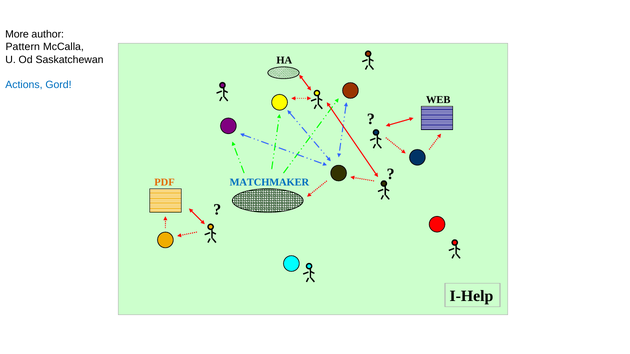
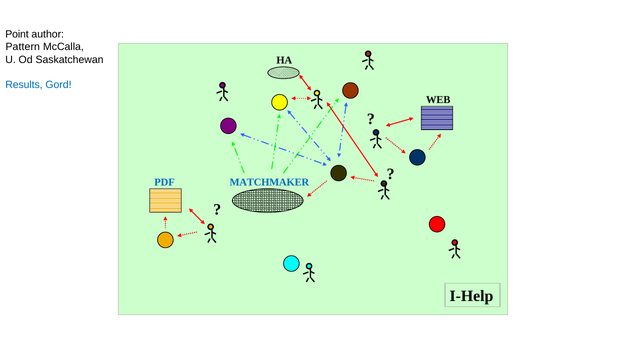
More: More -> Point (17, 34)
Actions: Actions -> Results (24, 85)
PDF colour: orange -> blue (164, 183)
